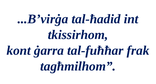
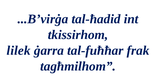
kont: kont -> lilek (19, 51)
